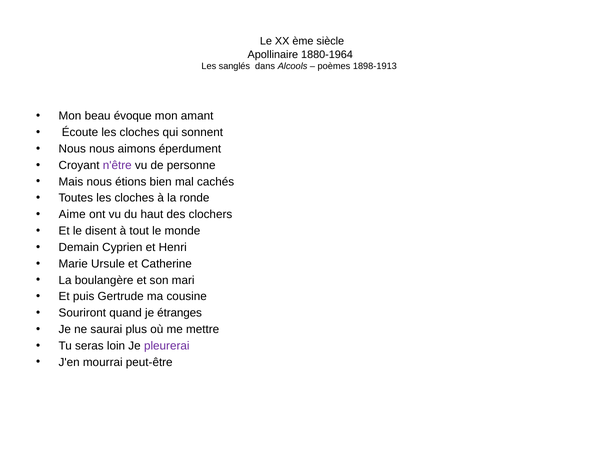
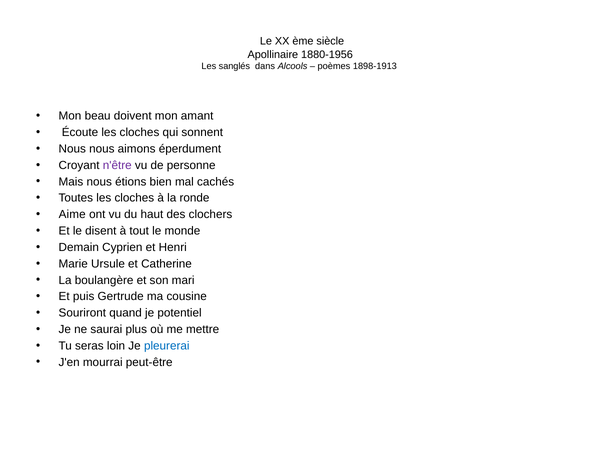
1880-1964: 1880-1964 -> 1880-1956 (327, 54)
évoque: évoque -> doivent (133, 116)
étranges: étranges -> potentiel (180, 313)
pleurerai colour: purple -> blue (167, 346)
